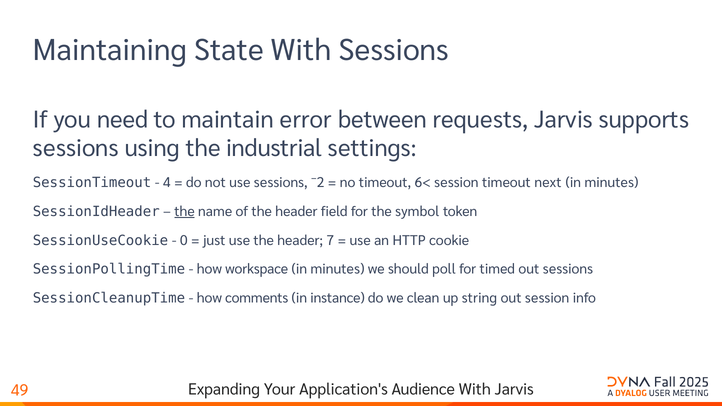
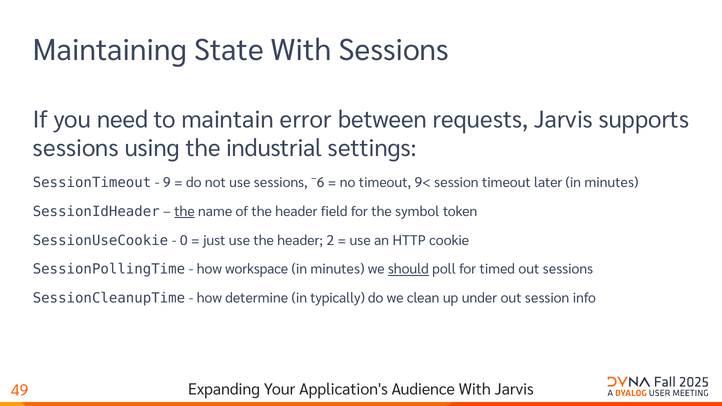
4: 4 -> 9 (167, 183)
¯2: ¯2 -> ¯6 (318, 183)
6<: 6< -> 9< (423, 183)
next: next -> later (548, 183)
7: 7 -> 2 (330, 241)
should underline: none -> present (408, 269)
comments: comments -> determine (257, 298)
instance: instance -> typically (338, 298)
string: string -> under (479, 298)
